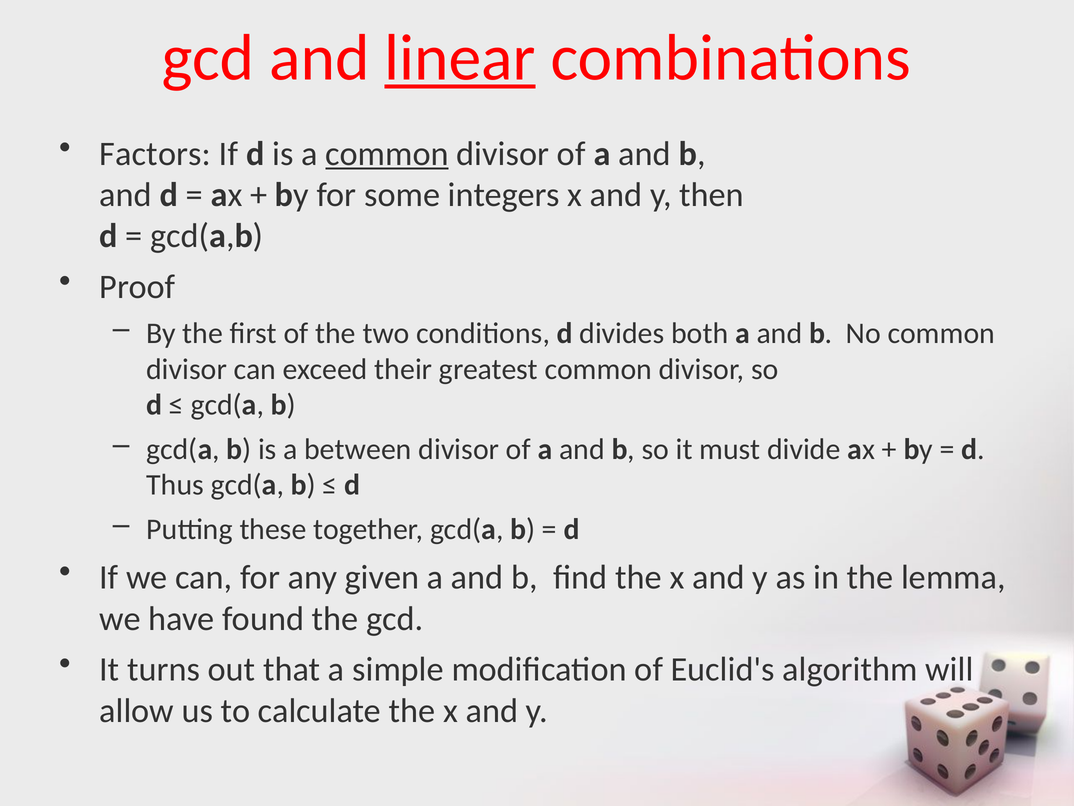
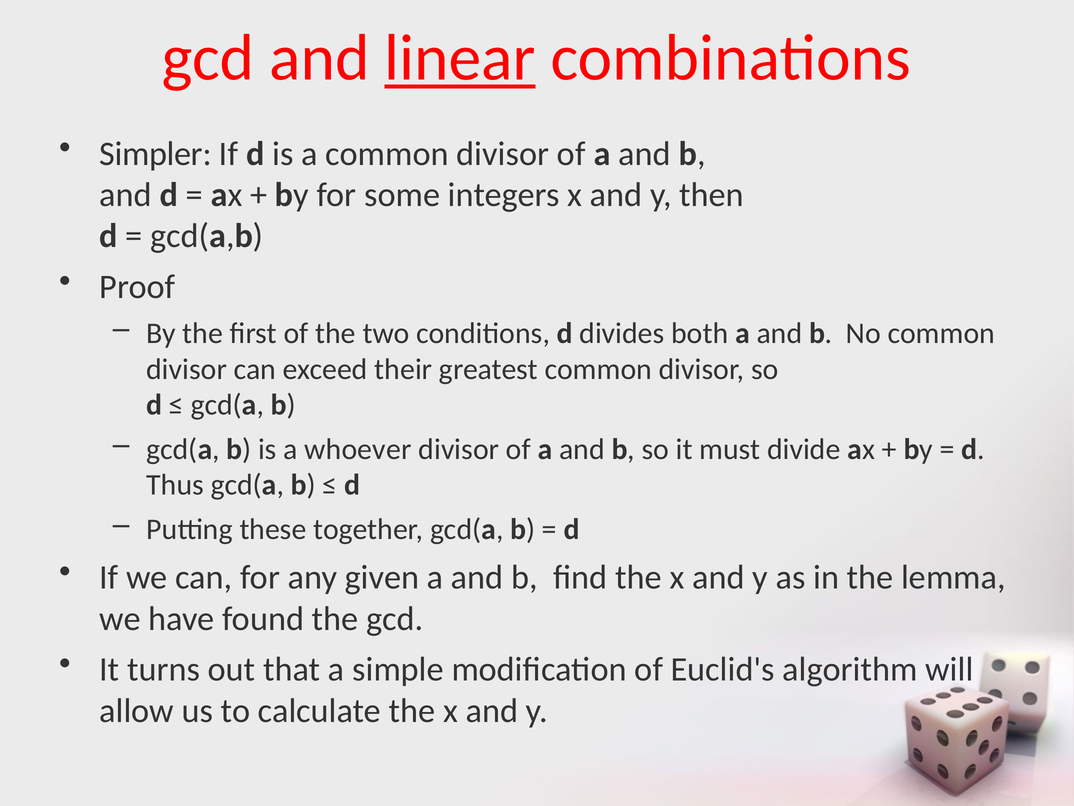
Factors: Factors -> Simpler (155, 154)
common underline: present -> none (387, 154)
between: between -> whoever (358, 449)
